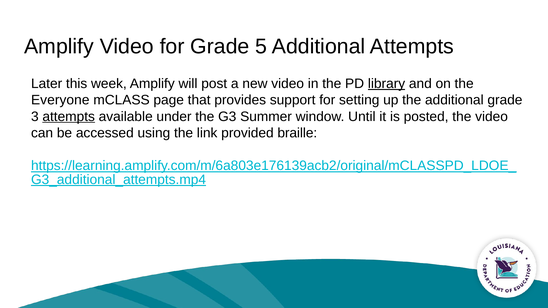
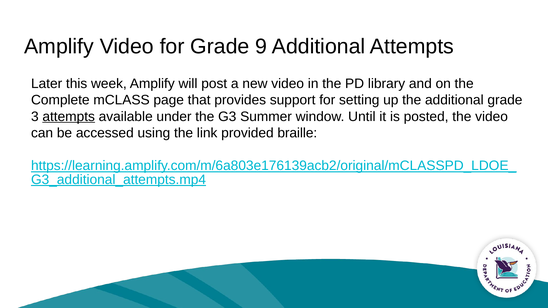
5: 5 -> 9 (261, 46)
library underline: present -> none (387, 84)
Everyone: Everyone -> Complete (60, 100)
